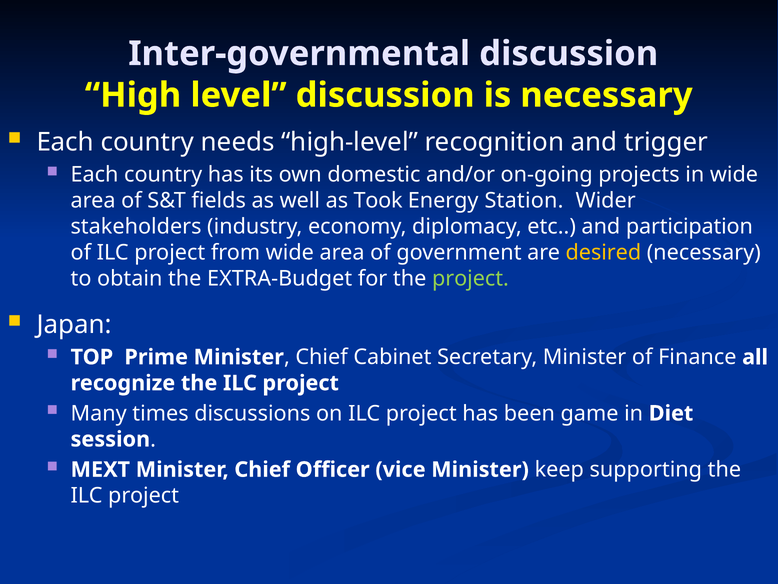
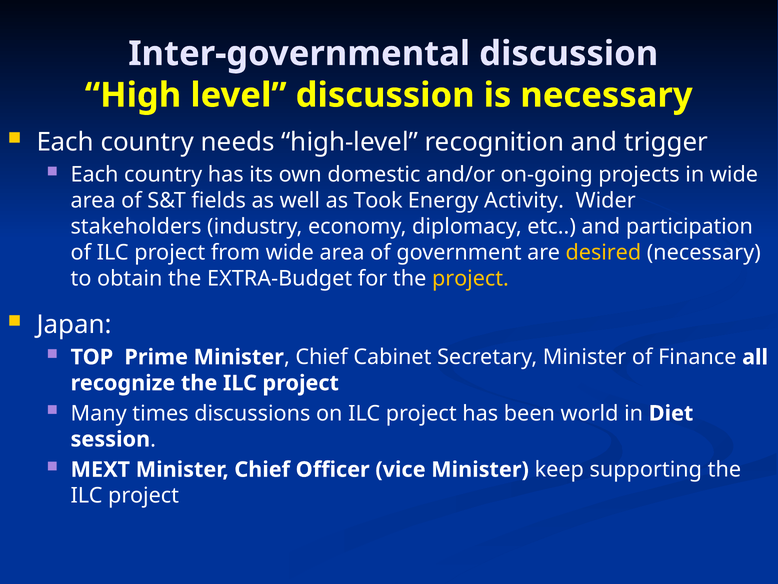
Station: Station -> Activity (524, 200)
project colour: light green -> yellow (470, 278)
game: game -> world (590, 413)
